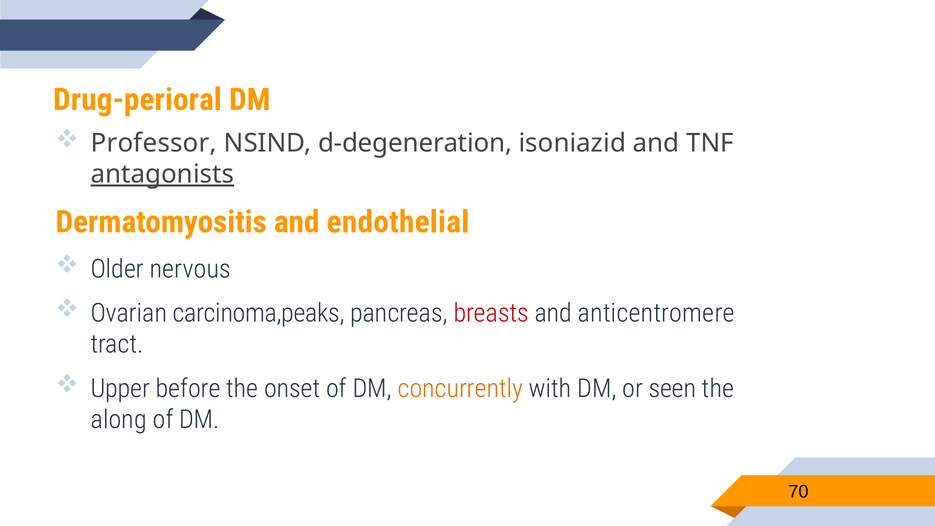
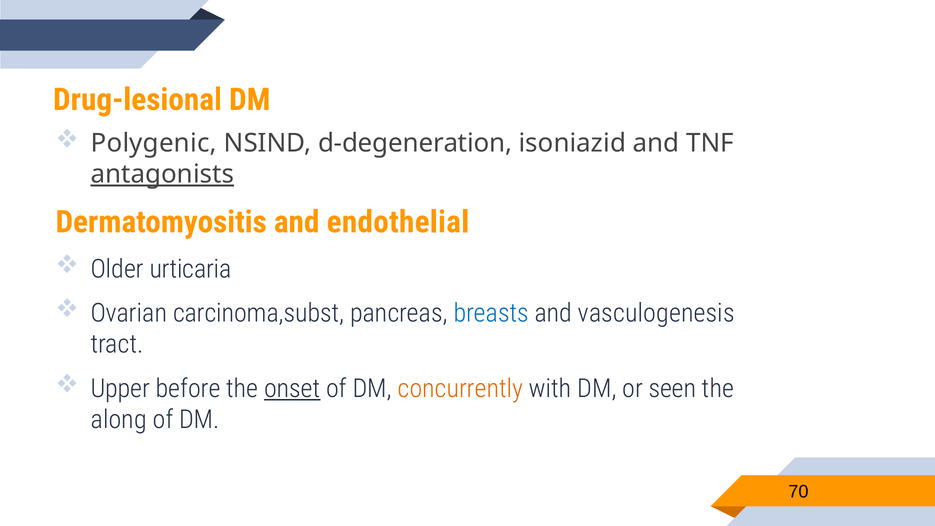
Drug-perioral: Drug-perioral -> Drug-lesional (137, 100)
Professor: Professor -> Polygenic (154, 143)
nervous: nervous -> urticaria (190, 269)
carcinoma,peaks: carcinoma,peaks -> carcinoma,subst (259, 313)
breasts colour: red -> blue (491, 313)
anticentromere: anticentromere -> vasculogenesis (656, 313)
onset underline: none -> present (292, 388)
